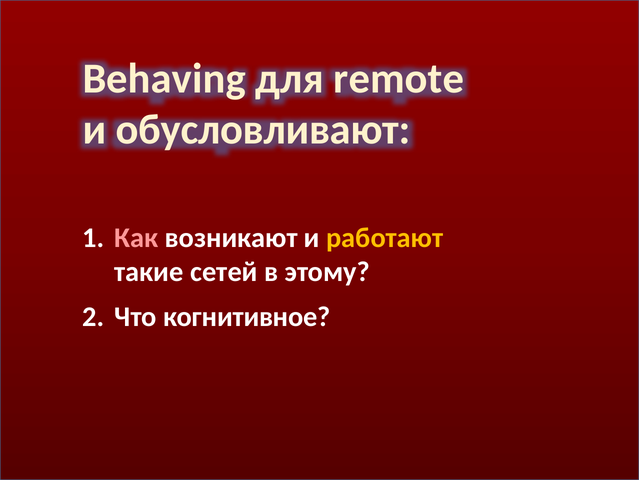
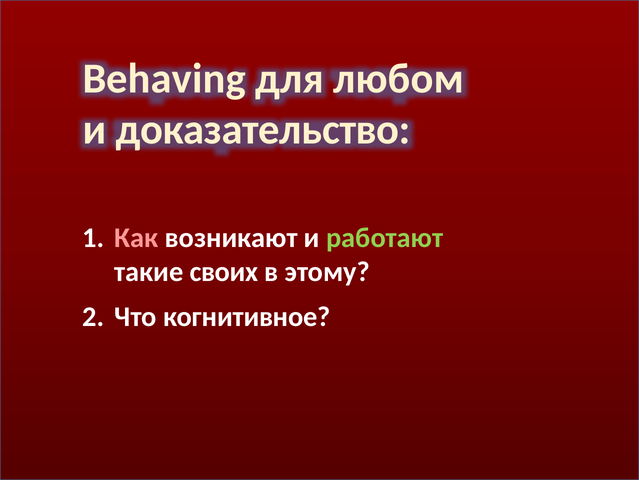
remote: remote -> любом (399, 79)
обусловливают: обусловливают -> доказательство (263, 130)
работают colour: yellow -> light green (385, 238)
сетей: сетей -> своих (224, 272)
